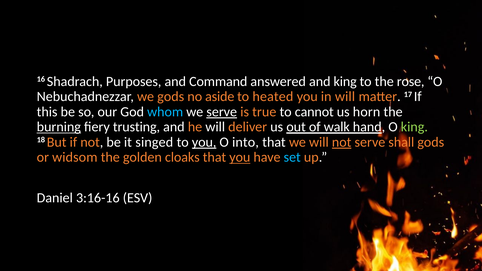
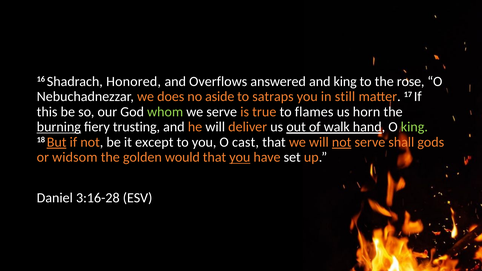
Purposes: Purposes -> Honored (134, 81)
Command: Command -> Overflows (218, 81)
we gods: gods -> does (171, 97)
heated: heated -> satraps (273, 97)
in will: will -> still (345, 97)
whom colour: light blue -> light green (165, 112)
serve underline: present -> none (222, 112)
cannot: cannot -> flames (314, 112)
But underline: none -> present (57, 142)
singed: singed -> except (154, 142)
you underline: present -> none (204, 142)
into: into -> cast (245, 142)
cloaks: cloaks -> would (182, 157)
set colour: light blue -> white (292, 157)
3:16-16: 3:16-16 -> 3:16-28 (98, 198)
